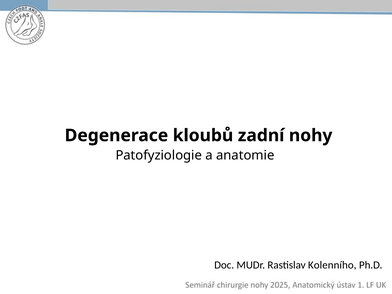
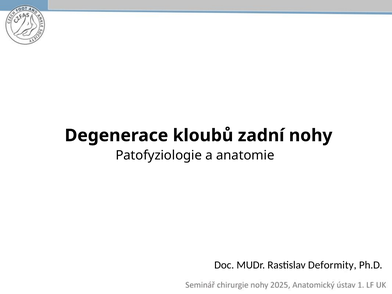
Kolenního: Kolenního -> Deformity (332, 265)
